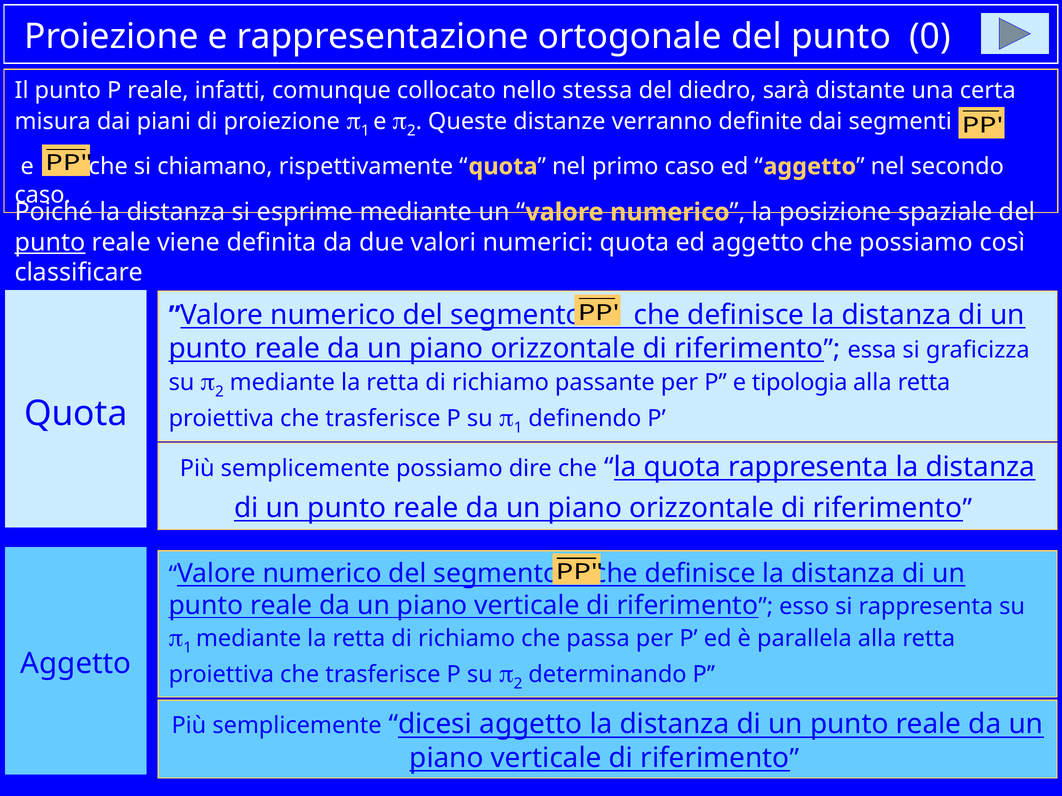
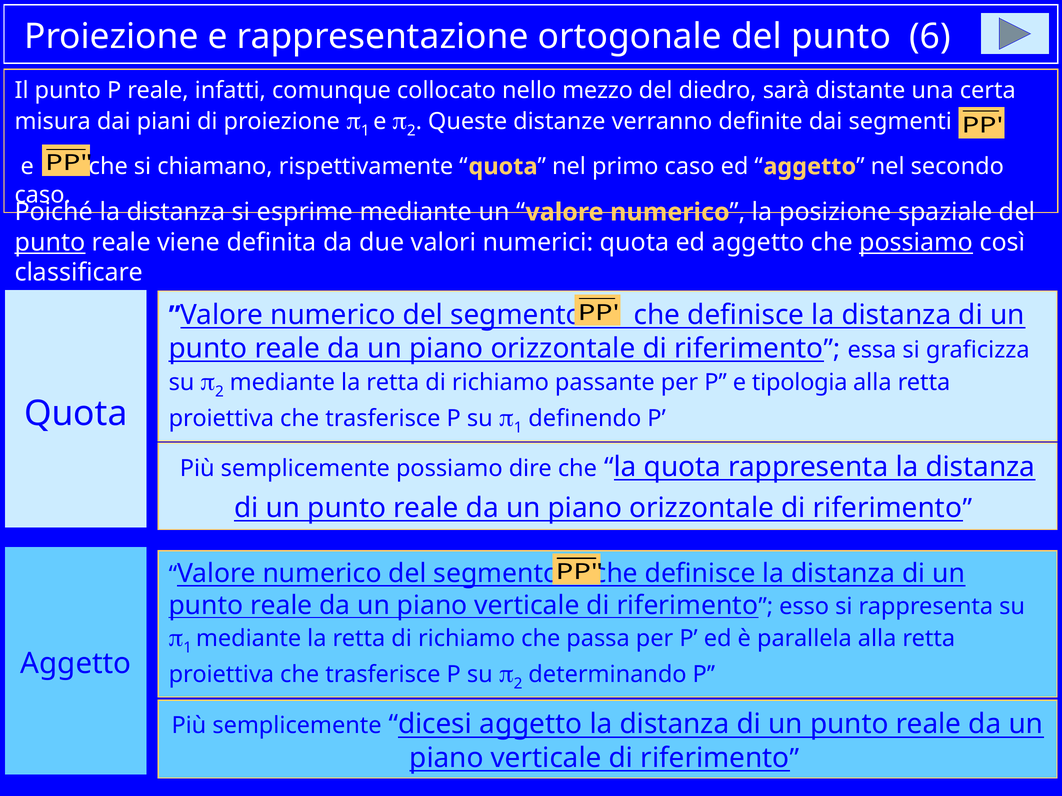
0: 0 -> 6 (930, 36)
stessa: stessa -> mezzo (598, 90)
possiamo underline: none -> present (916, 242)
